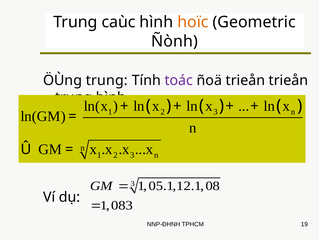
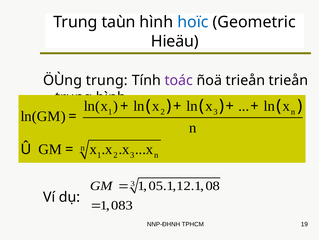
caùc: caùc -> taùn (119, 22)
hoïc colour: orange -> blue (193, 22)
Ñònh: Ñònh -> Hieäu (175, 41)
